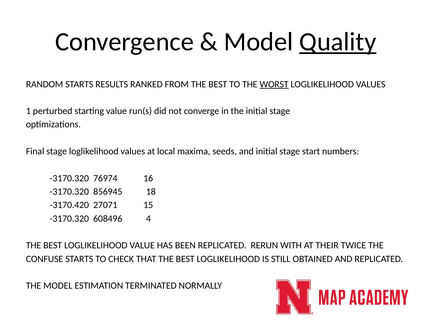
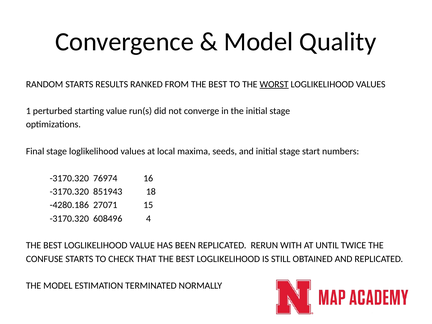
Quality underline: present -> none (338, 42)
856945: 856945 -> 851943 (108, 192)
-3170.420: -3170.420 -> -4280.186 (69, 205)
THEIR: THEIR -> UNTIL (327, 245)
